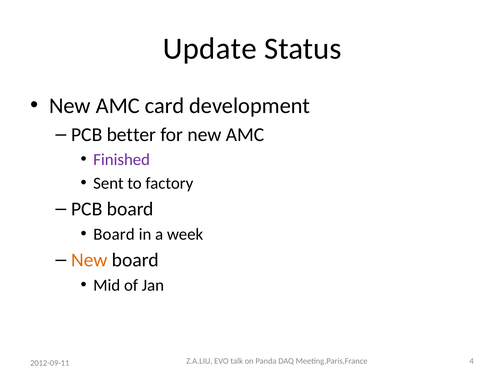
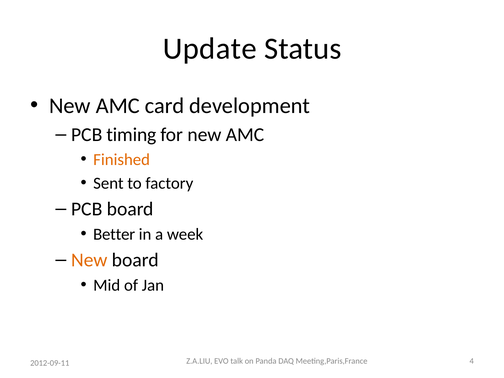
better: better -> timing (131, 135)
Finished colour: purple -> orange (122, 160)
Board: Board -> Better (114, 234)
